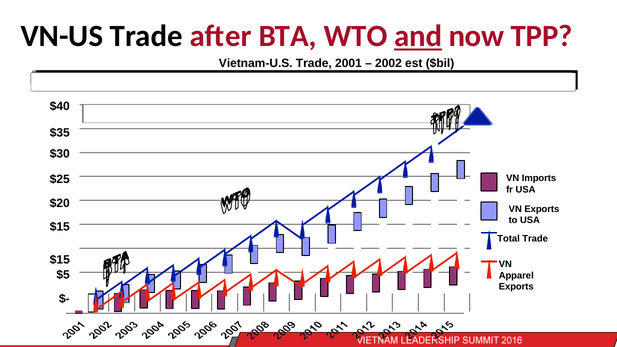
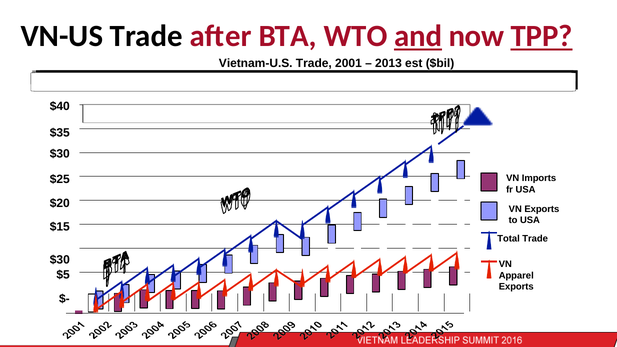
TPP underline: none -> present (542, 36)
2002: 2002 -> 2013 (388, 63)
$15: $15 -> $30 (60, 260)
